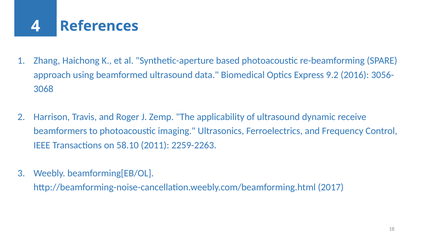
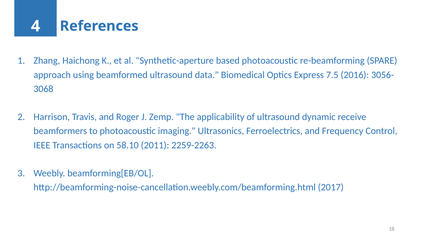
9.2: 9.2 -> 7.5 (332, 75)
